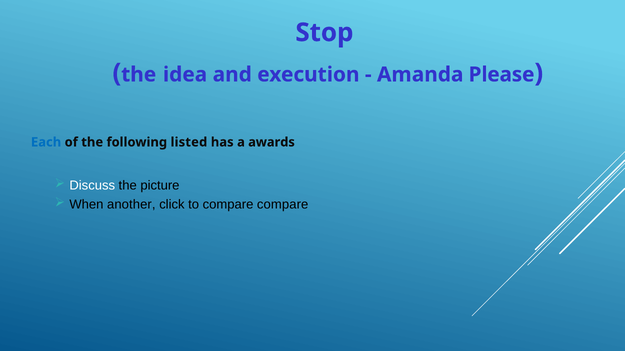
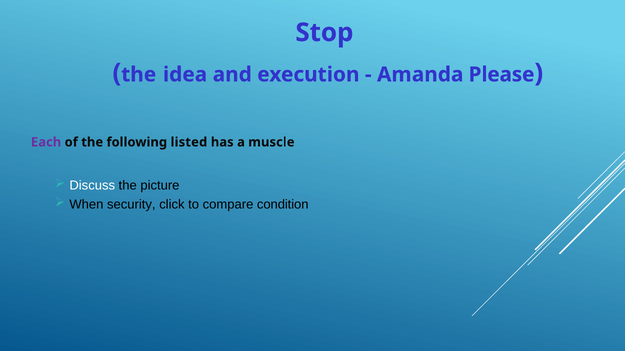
Each colour: blue -> purple (46, 142)
awards: awards -> muscle (271, 142)
another: another -> security (131, 205)
compare compare: compare -> condition (283, 205)
